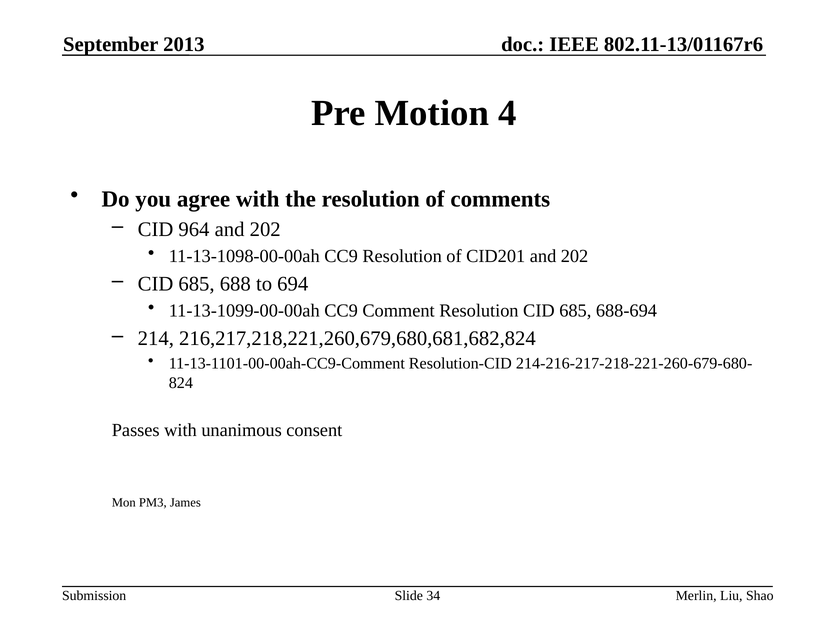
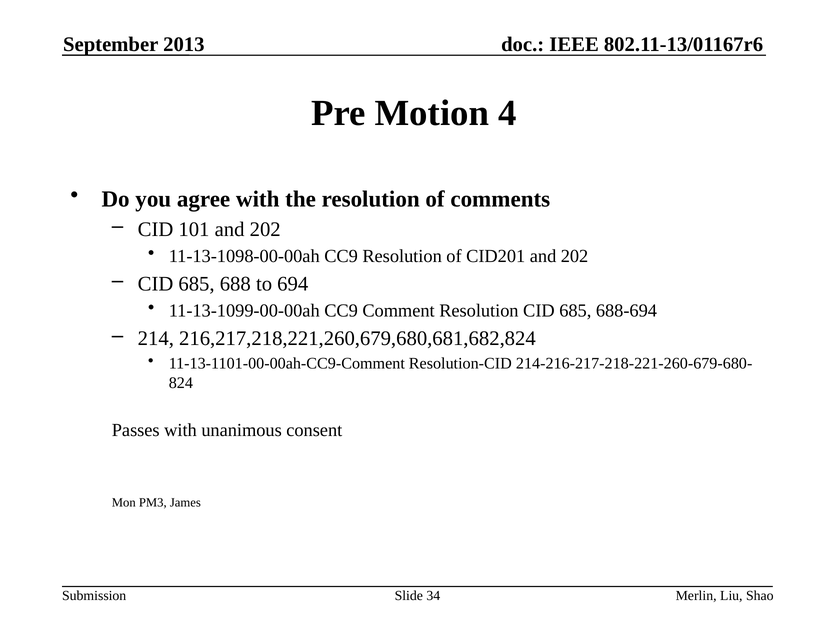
964: 964 -> 101 (194, 229)
